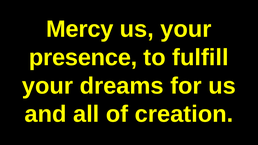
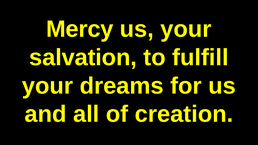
presence: presence -> salvation (83, 58)
